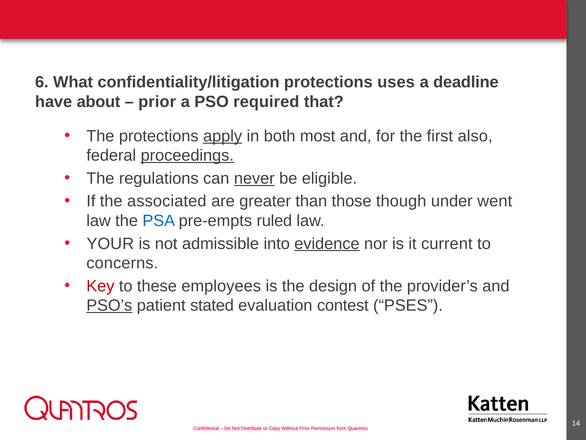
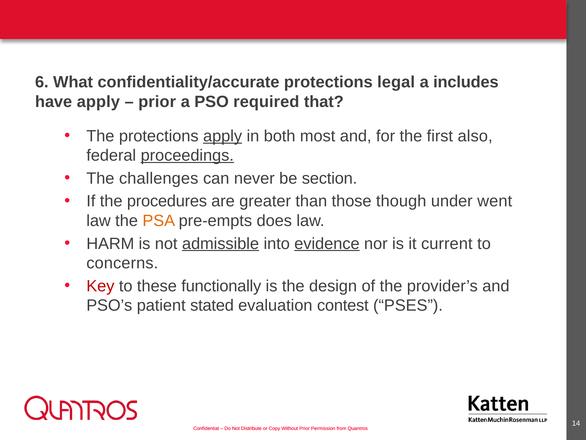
confidentiality/litigation: confidentiality/litigation -> confidentiality/accurate (188, 82)
uses: uses -> legal (396, 82)
deadline: deadline -> includes (466, 82)
have about: about -> apply (98, 102)
regulations: regulations -> challenges (159, 178)
never underline: present -> none (254, 178)
eligible: eligible -> section (330, 178)
associated: associated -> procedures (167, 201)
PSA colour: blue -> orange (159, 221)
ruled: ruled -> does (274, 221)
YOUR: YOUR -> HARM (110, 243)
admissible underline: none -> present (221, 243)
employees: employees -> functionally (221, 286)
PSO’s underline: present -> none (109, 305)
